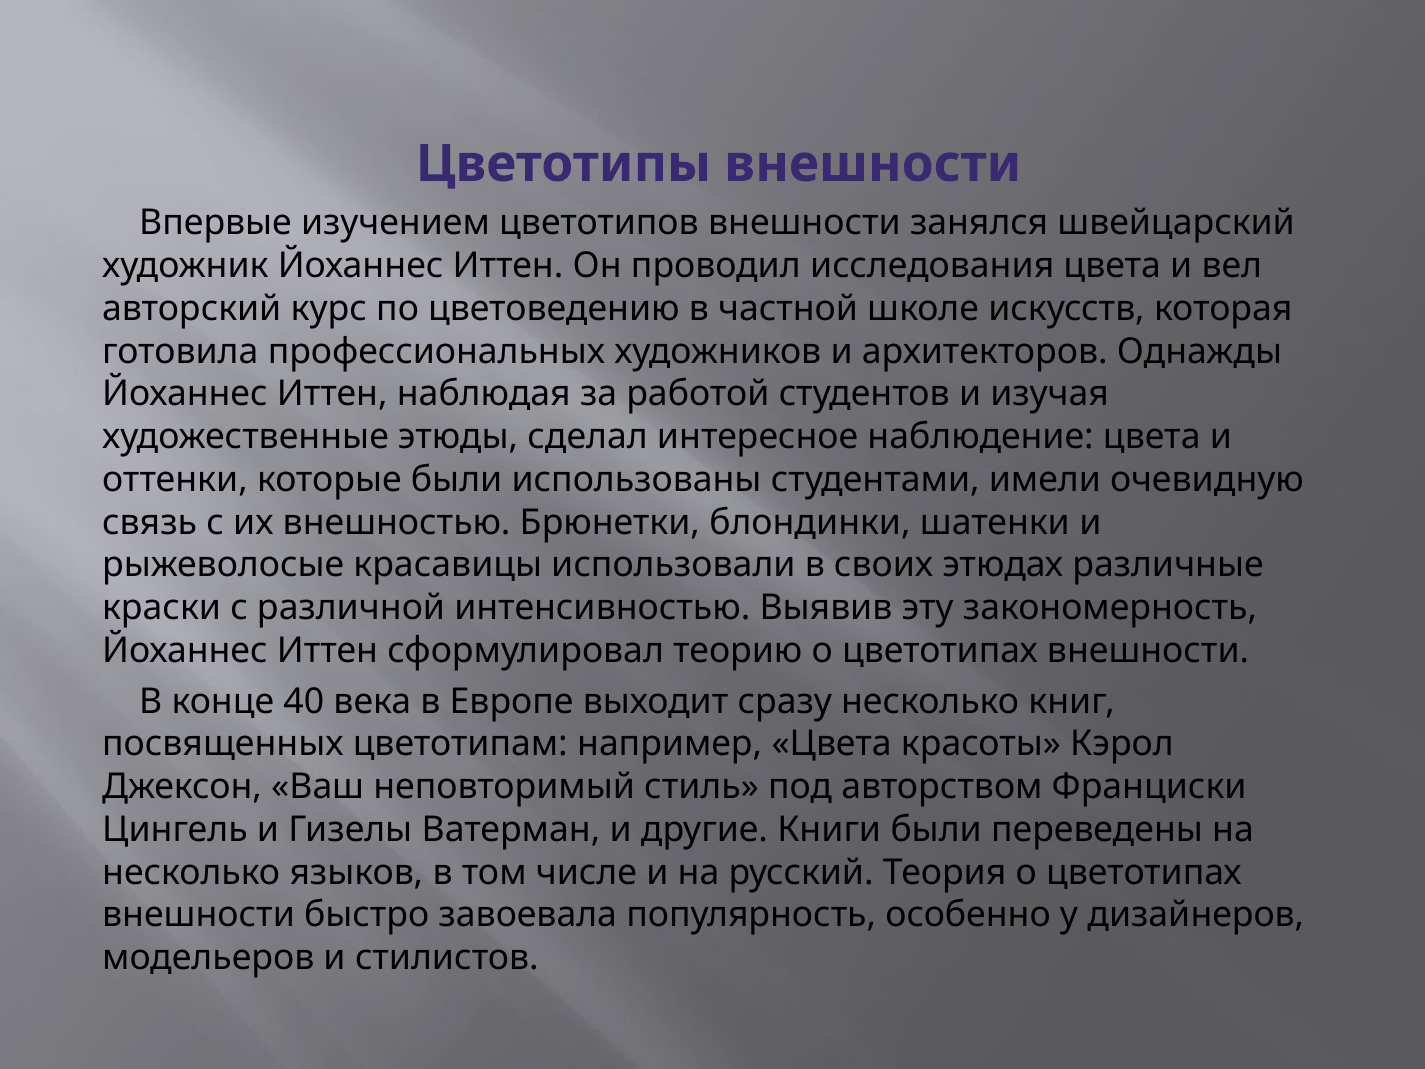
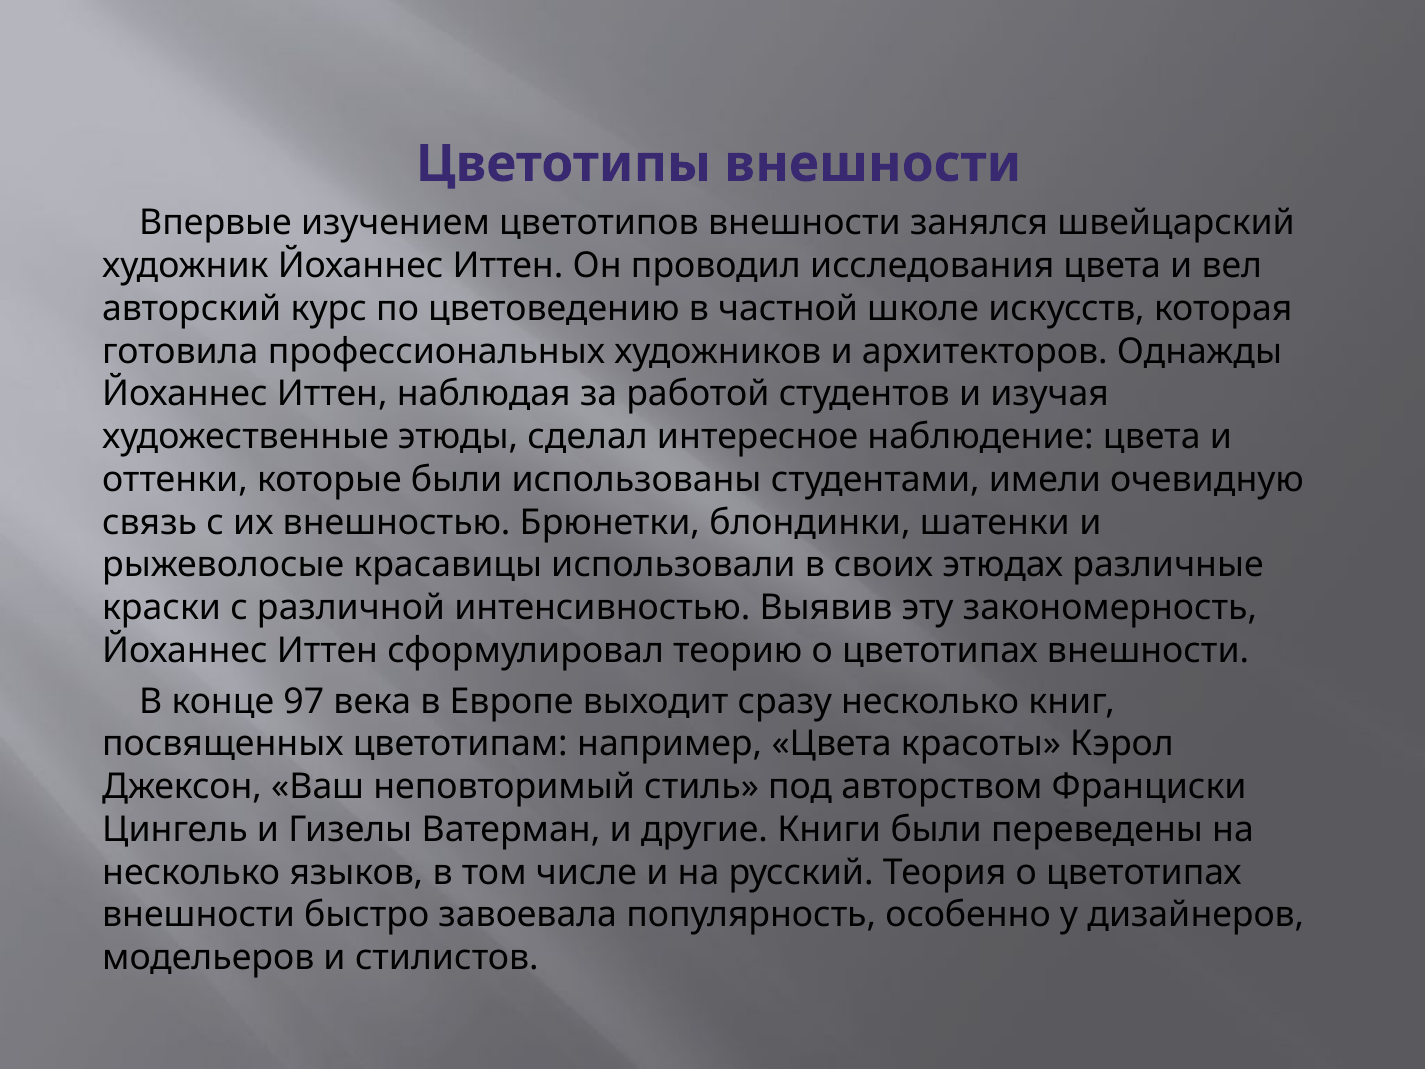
40: 40 -> 97 (304, 701)
